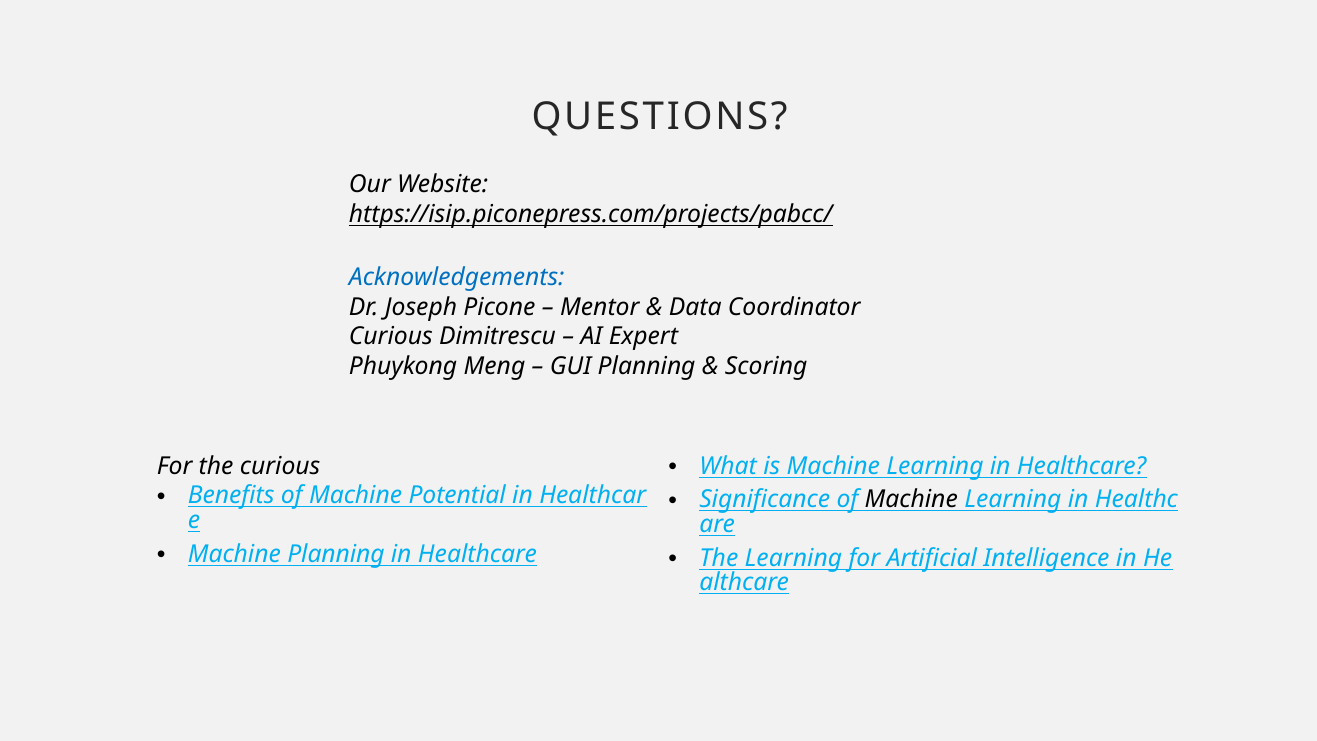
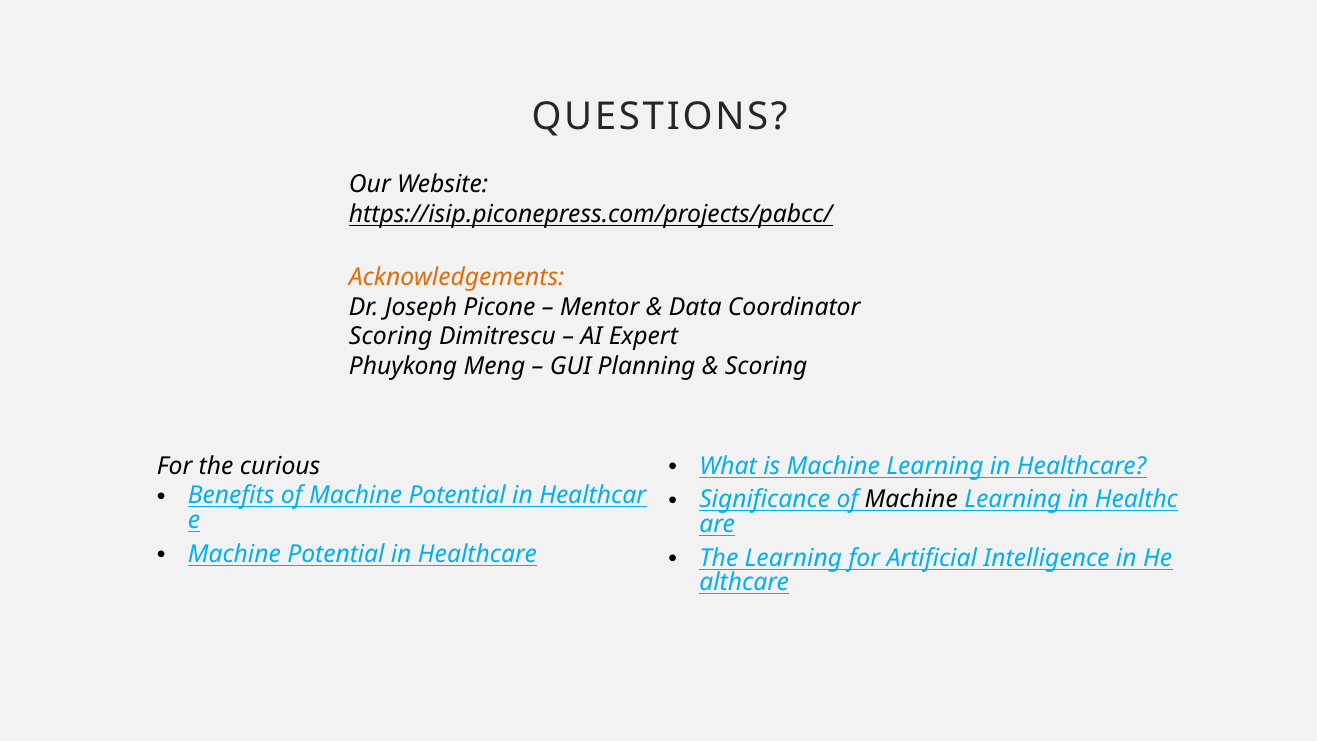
Acknowledgements colour: blue -> orange (457, 277)
Curious: Curious -> Scoring (391, 337)
Planning: Planning -> Potential (336, 554)
